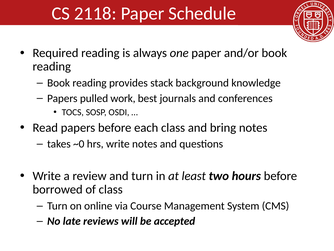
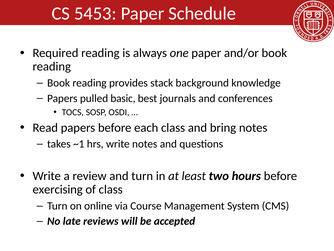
2118: 2118 -> 5453 (95, 14)
work: work -> basic (123, 98)
~0: ~0 -> ~1 (79, 144)
borrowed: borrowed -> exercising (58, 189)
